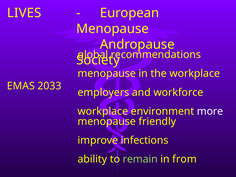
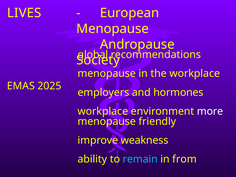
2033: 2033 -> 2025 (49, 86)
workforce: workforce -> hormones (178, 92)
infections: infections -> weakness (145, 140)
remain colour: light green -> light blue (140, 159)
